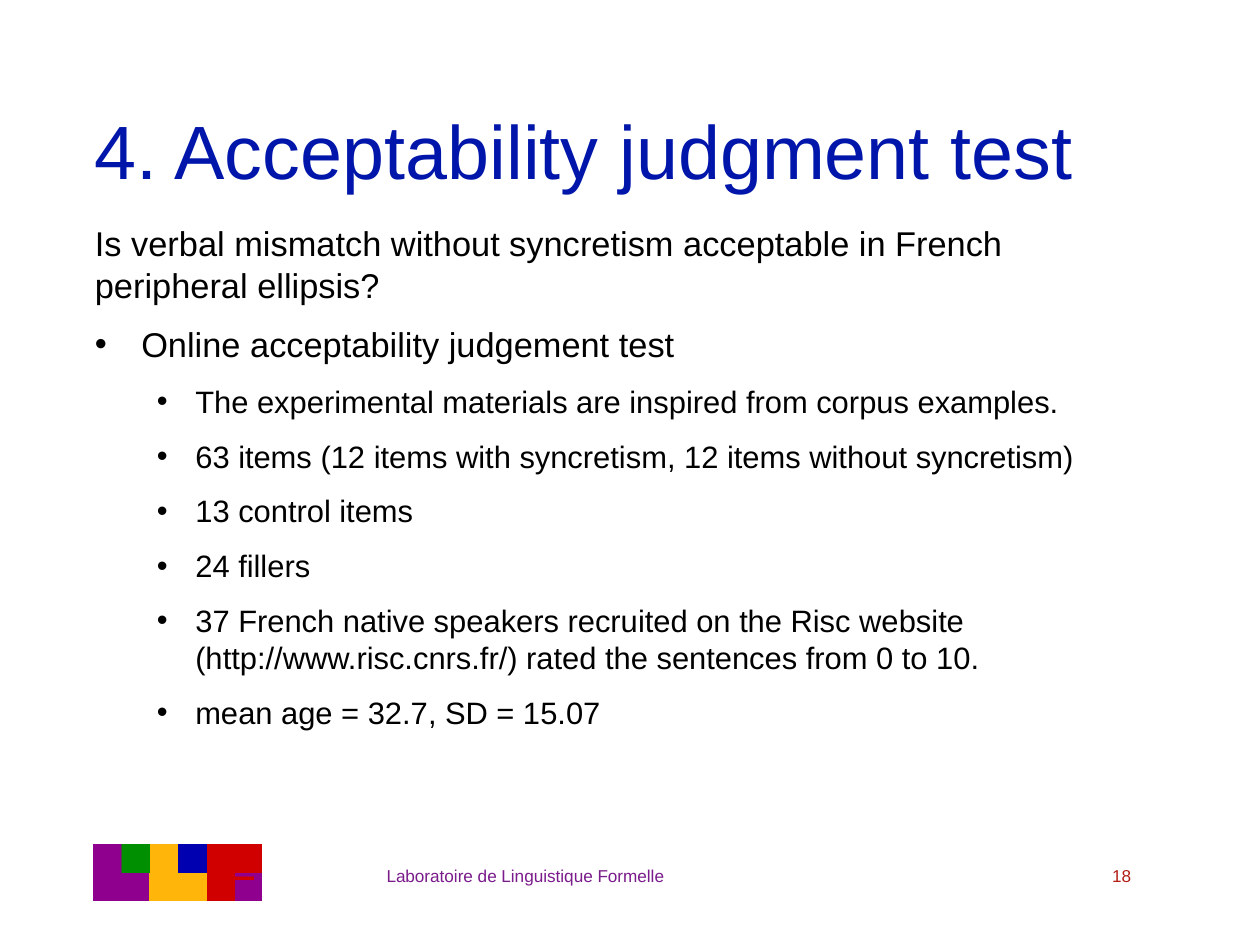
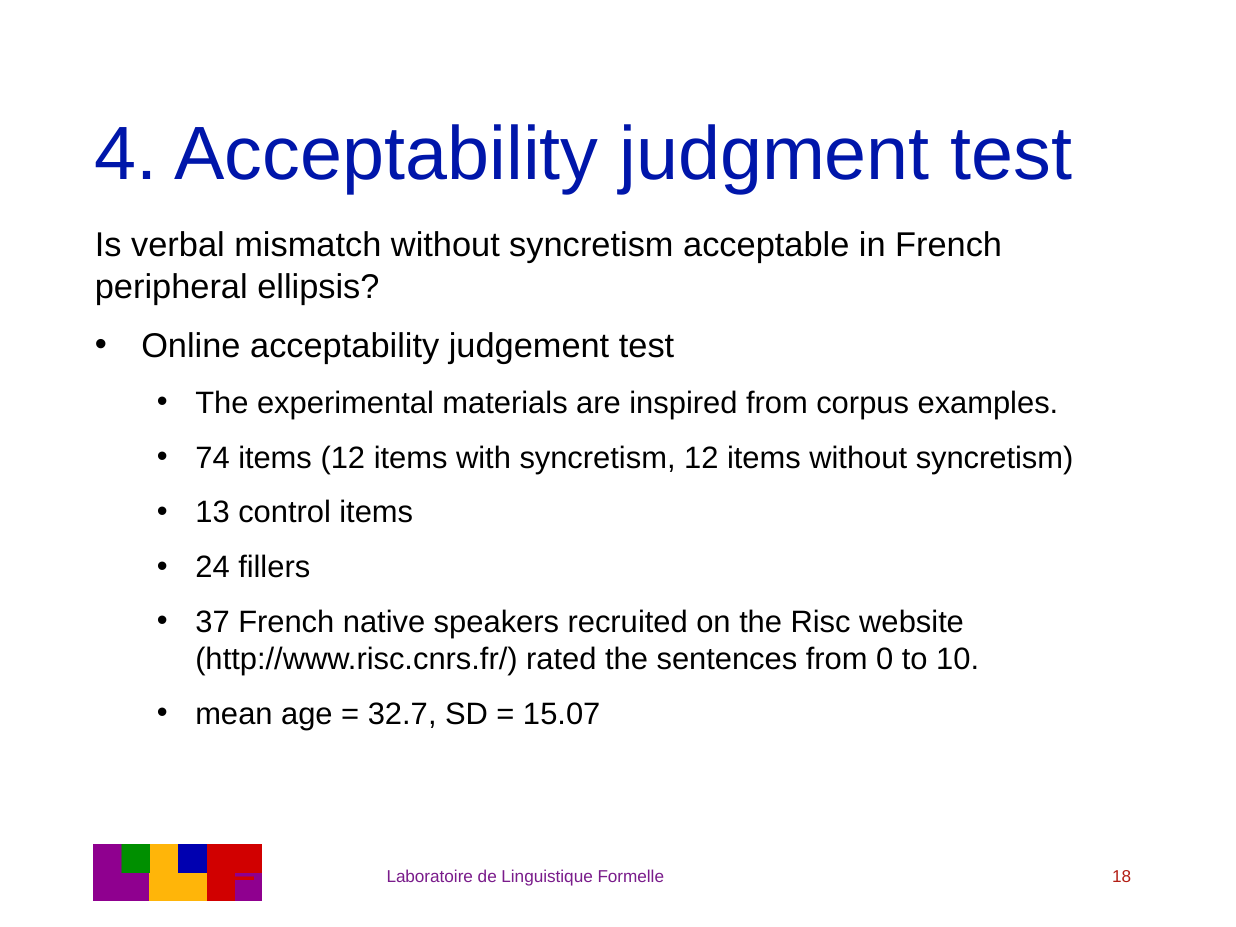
63: 63 -> 74 (213, 458)
